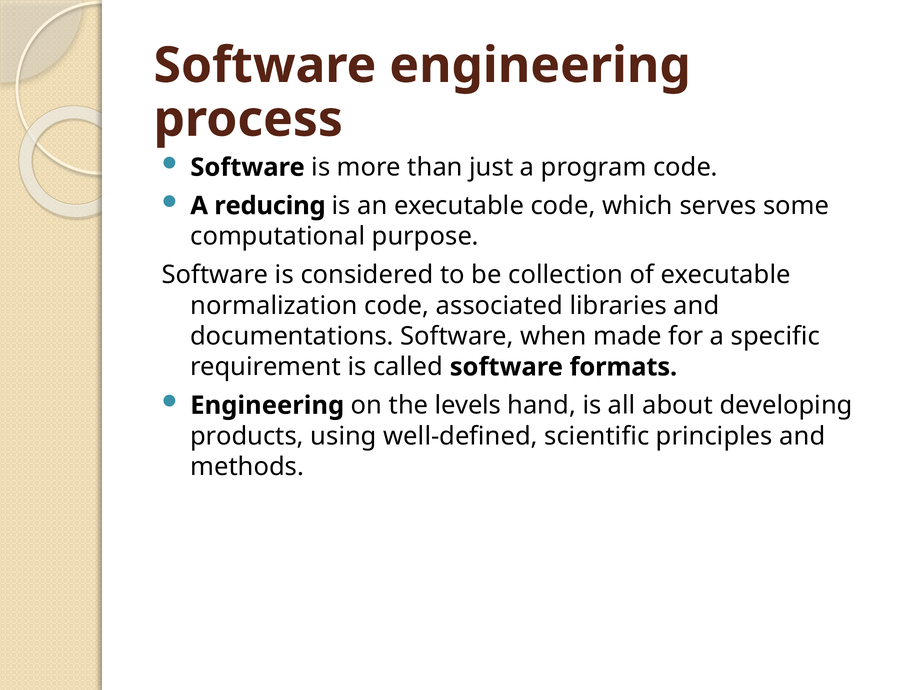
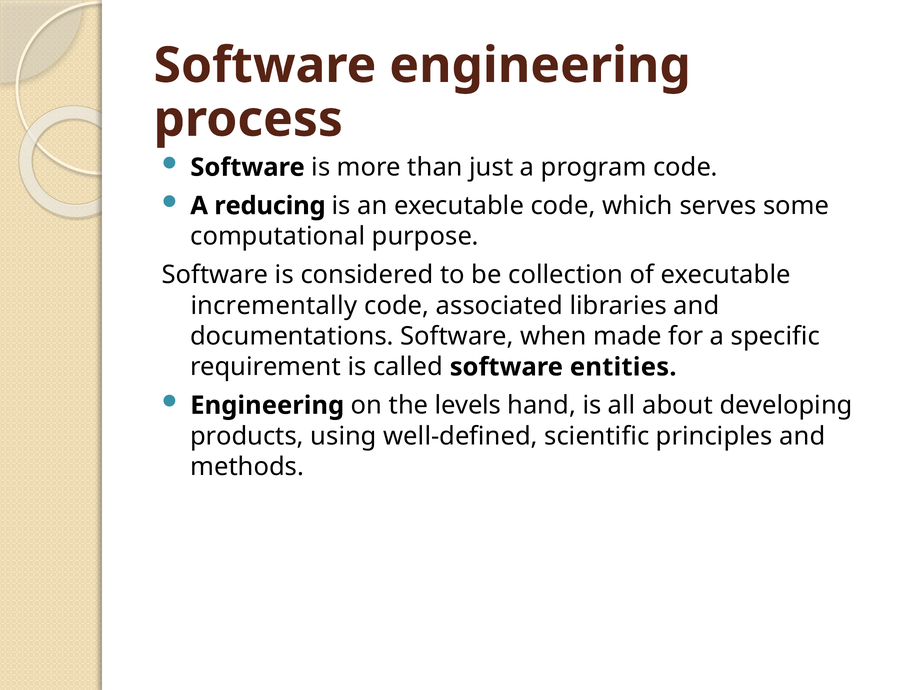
normalization: normalization -> incrementally (274, 306)
formats: formats -> entities (623, 367)
